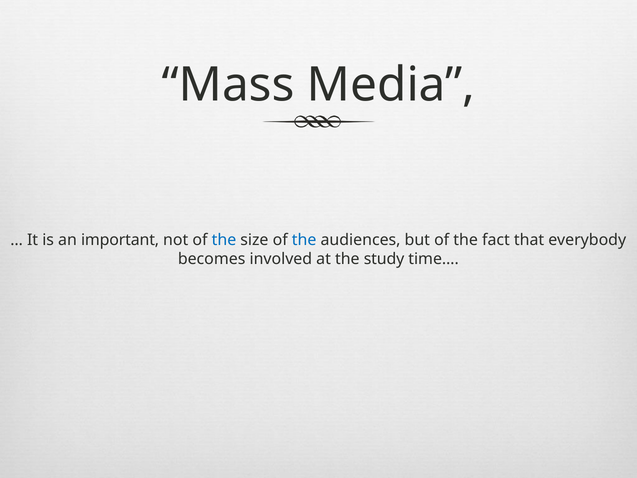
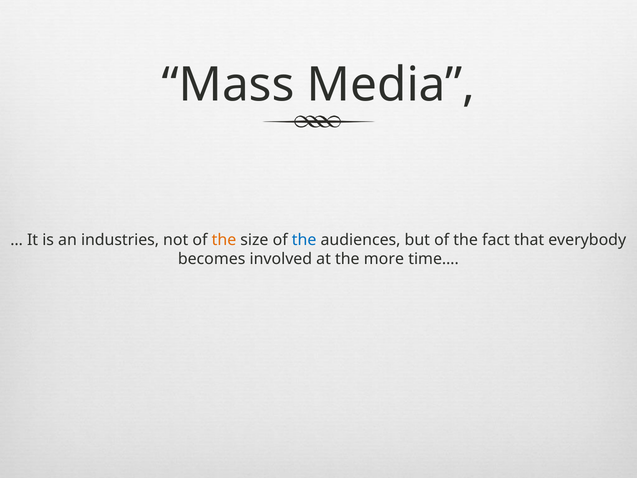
important: important -> industries (120, 240)
the colour: blue -> orange (224, 240)
study: study -> more (384, 259)
